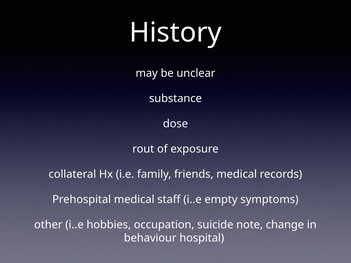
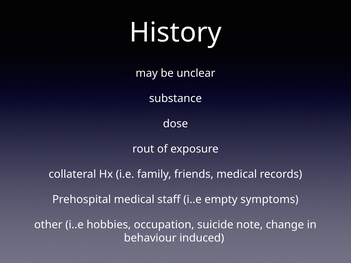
hospital: hospital -> induced (202, 238)
